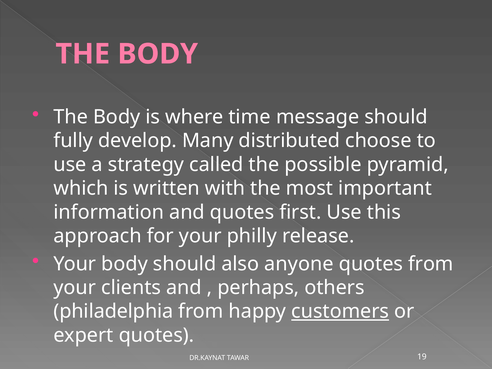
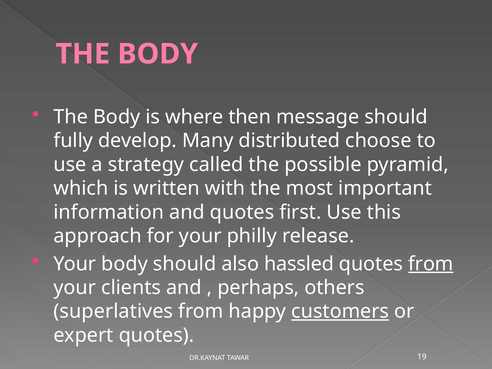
time: time -> then (250, 117)
anyone: anyone -> hassled (299, 264)
from underline: none -> present (431, 264)
philadelphia: philadelphia -> superlatives (113, 311)
